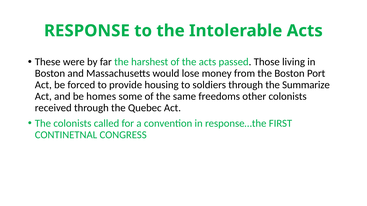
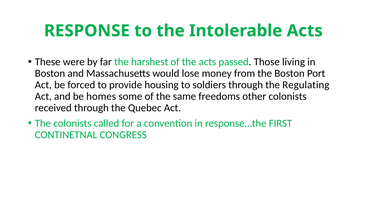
Summarize: Summarize -> Regulating (306, 85)
